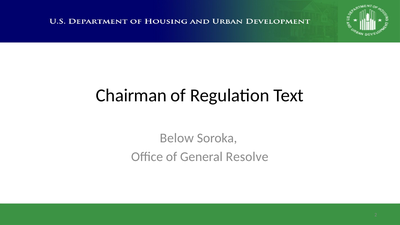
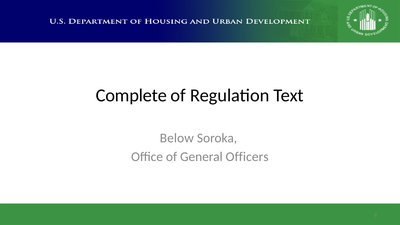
Chairman: Chairman -> Complete (131, 95)
Resolve: Resolve -> Officers (247, 157)
